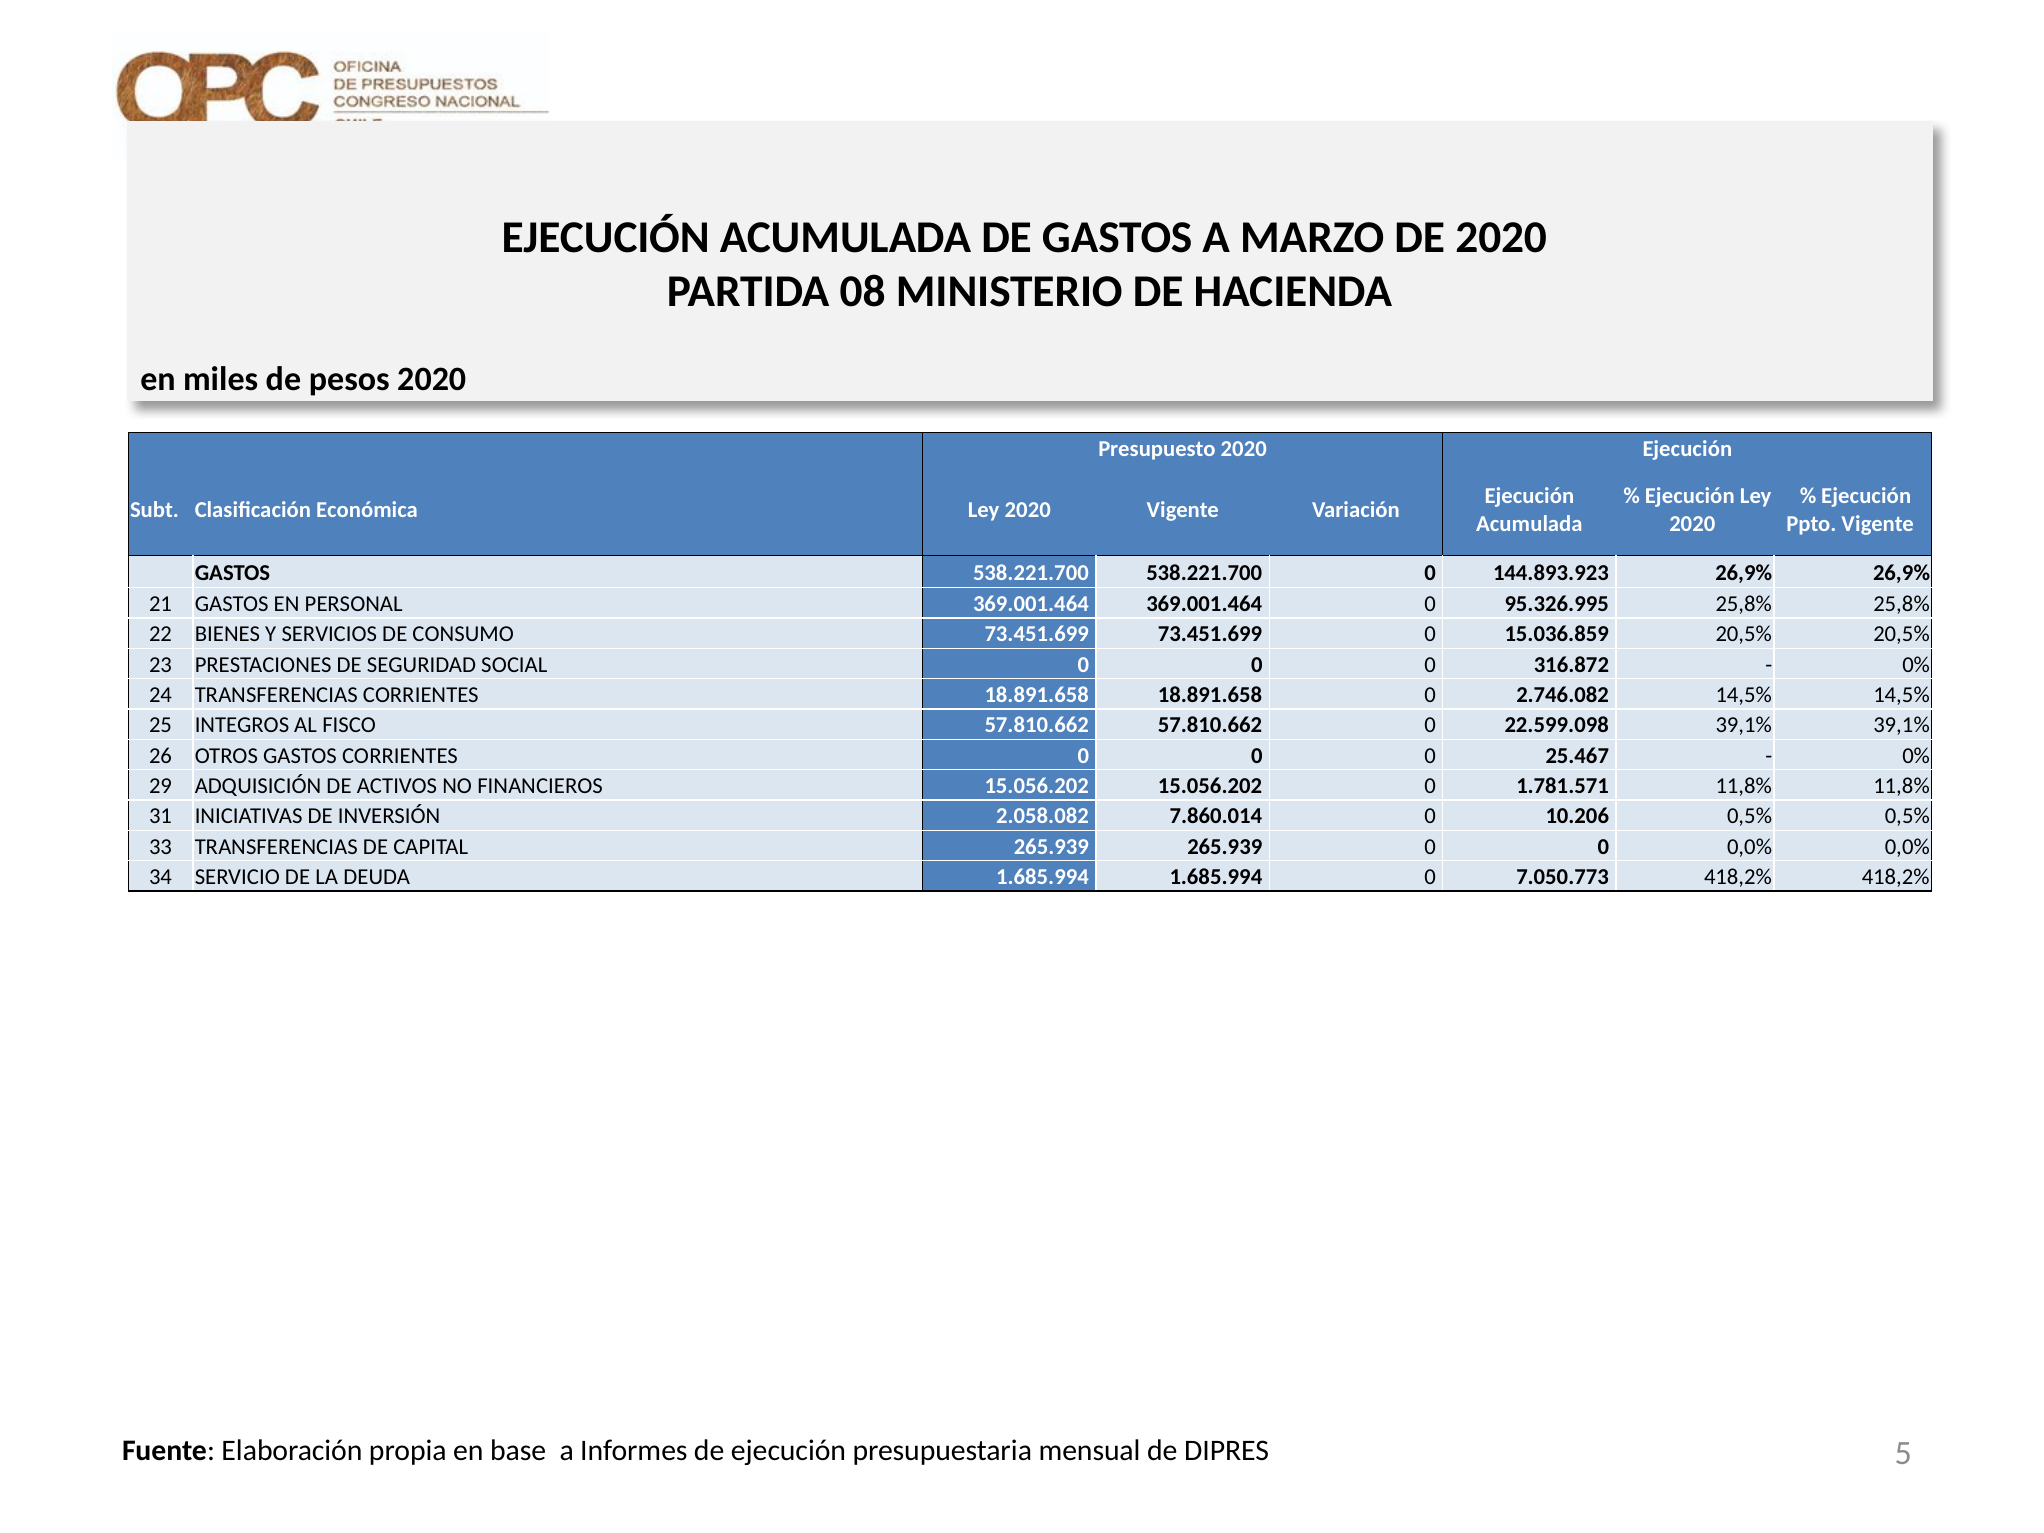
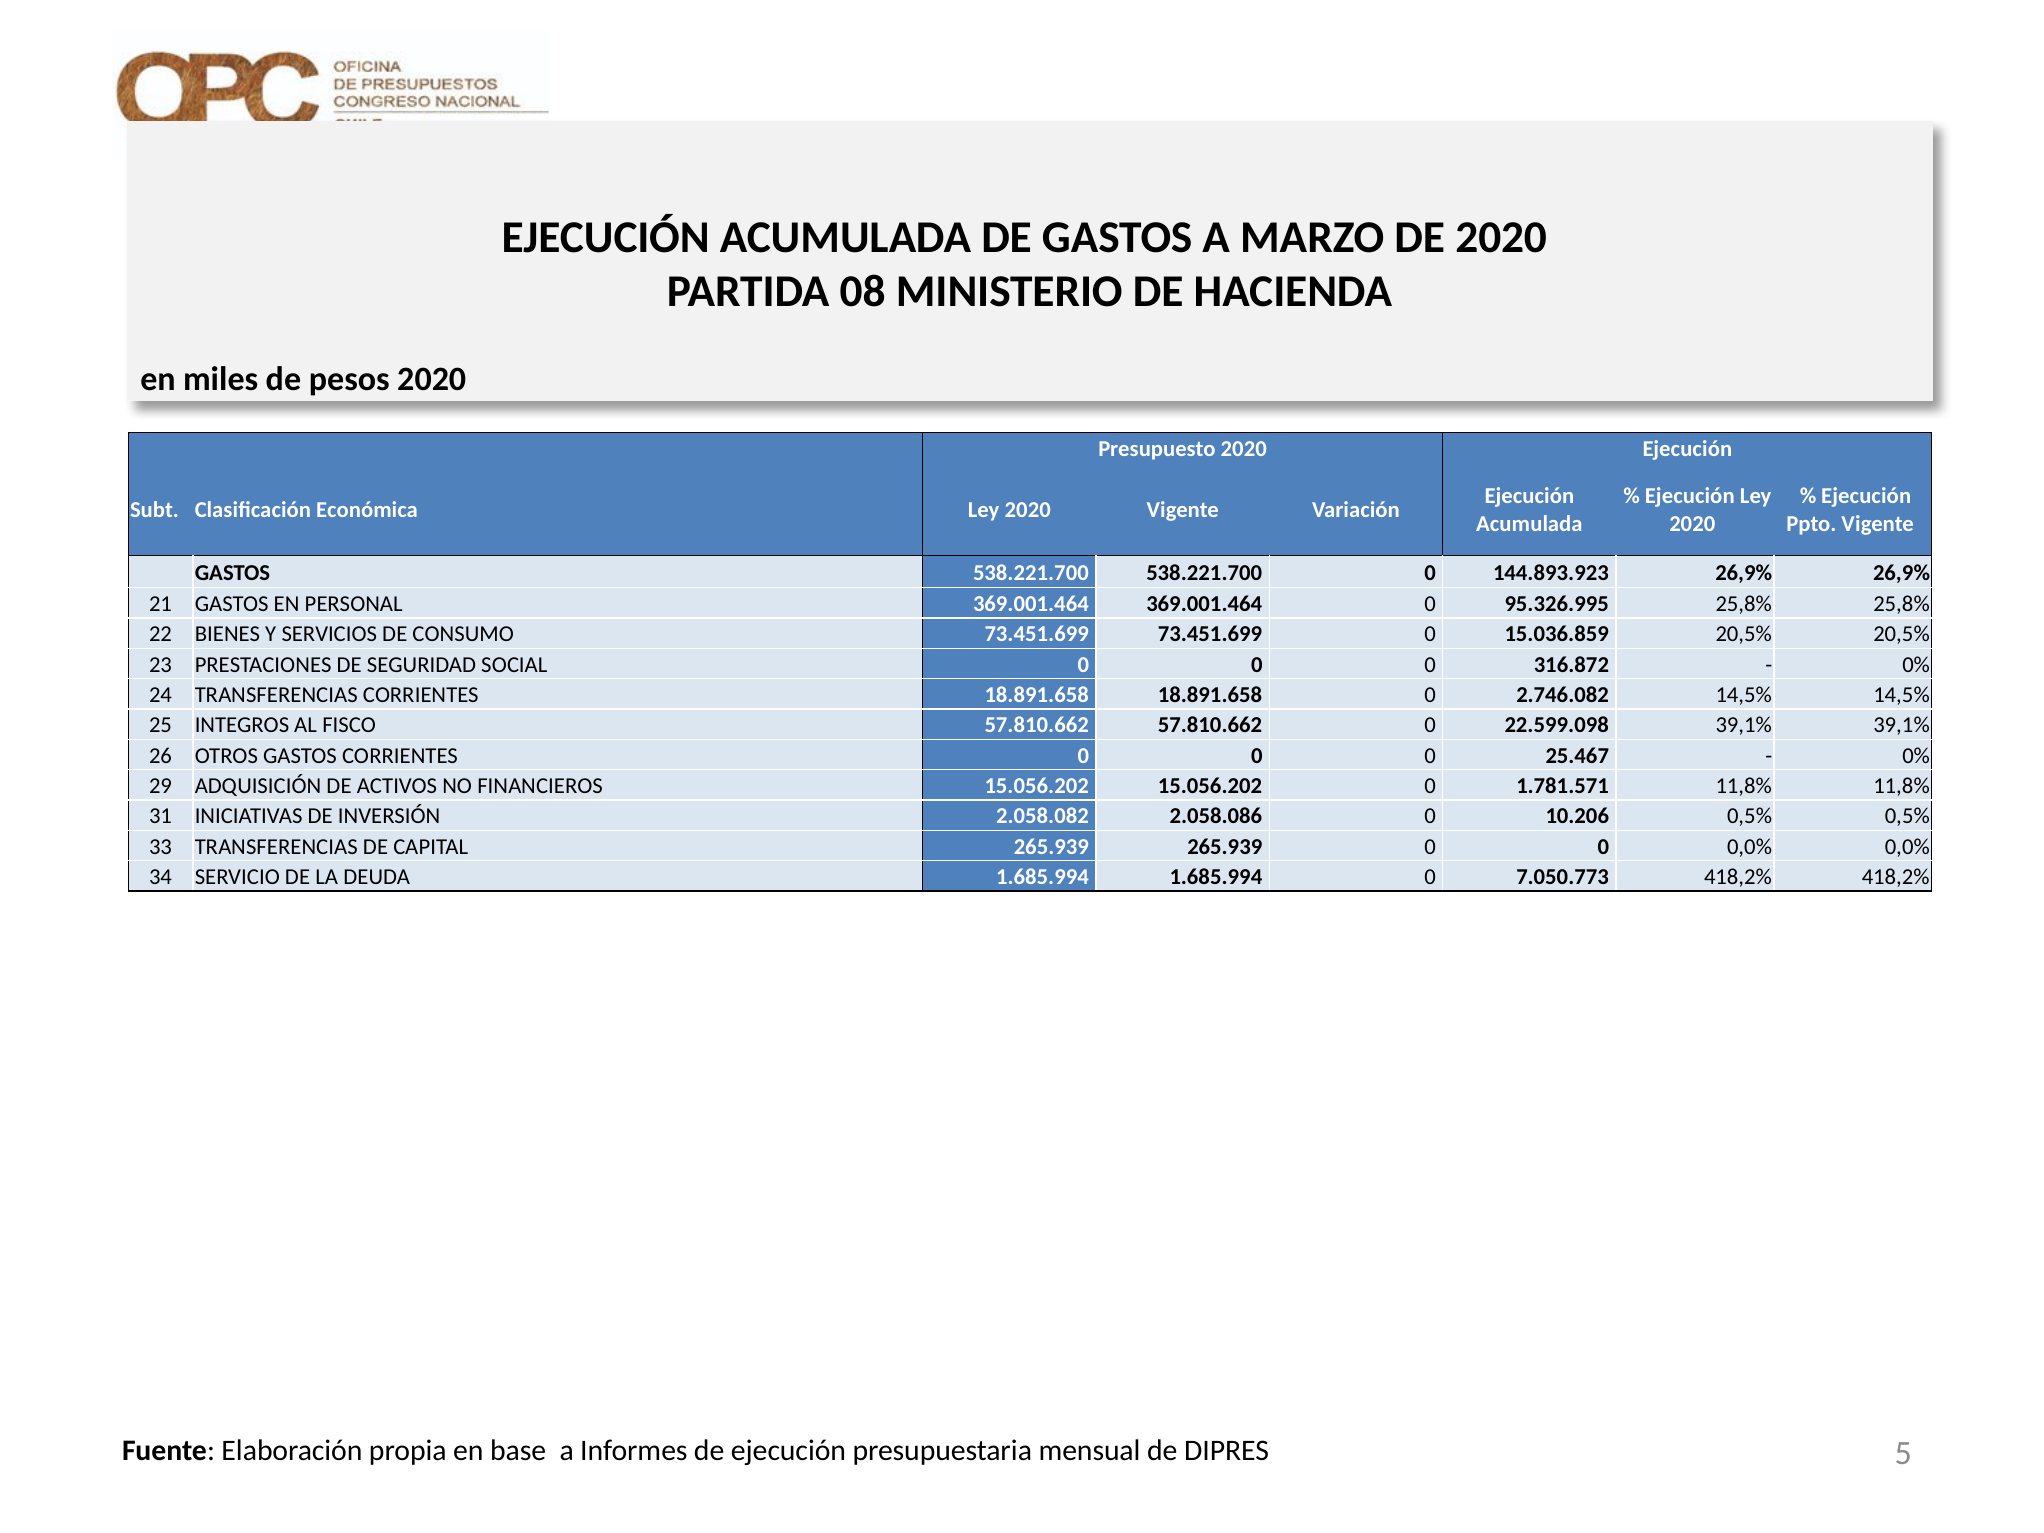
7.860.014: 7.860.014 -> 2.058.086 (1216, 816)
